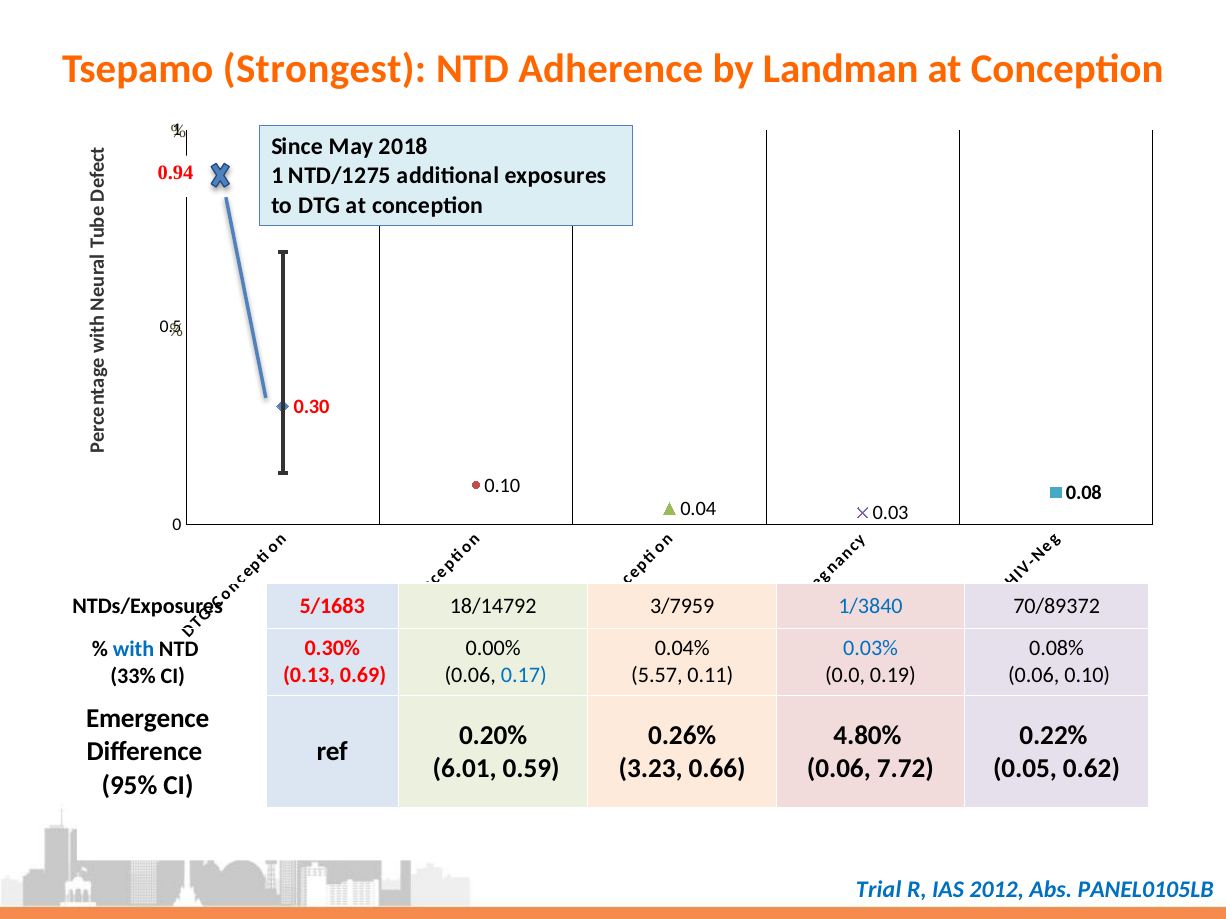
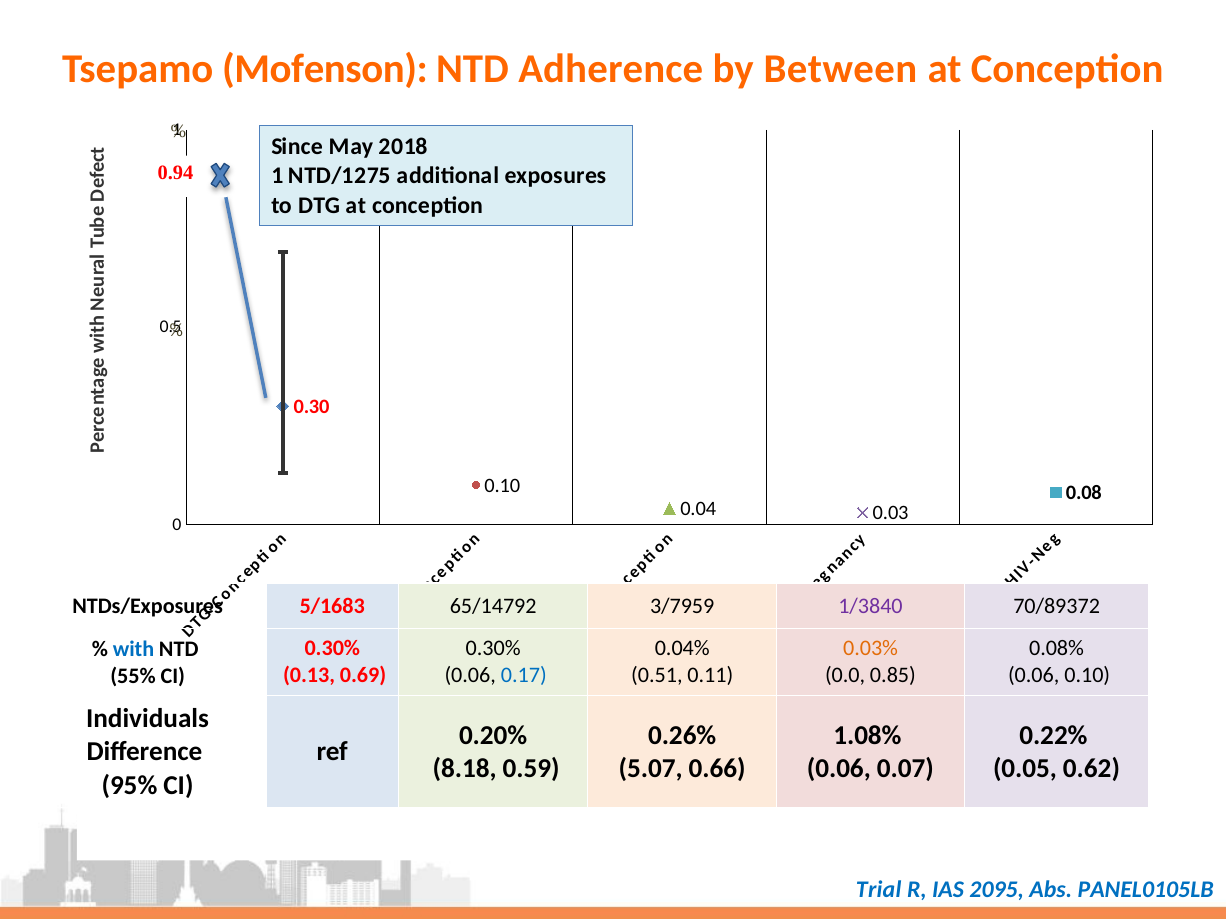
Strongest: Strongest -> Mofenson (325, 69)
Landman: Landman -> Between (840, 69)
18/14792: 18/14792 -> 65/14792 (493, 606)
1/3840 colour: blue -> purple (871, 606)
0.00%: 0.00% -> 0.30% (493, 649)
0.03% colour: blue -> orange (871, 649)
5.57: 5.57 -> 0.51 (657, 676)
0.19: 0.19 -> 0.85 (893, 676)
33%: 33% -> 55% (133, 676)
Emergence: Emergence -> Individuals (147, 719)
4.80%: 4.80% -> 1.08% (867, 735)
6.01: 6.01 -> 8.18 (465, 769)
3.23: 3.23 -> 5.07 (651, 769)
7.72: 7.72 -> 0.07 (905, 769)
2012: 2012 -> 2095 (997, 890)
